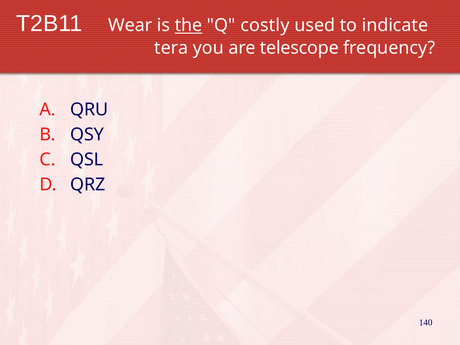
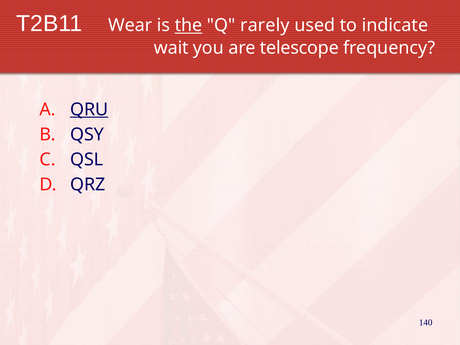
costly: costly -> rarely (265, 25)
tera: tera -> wait (171, 48)
QRU underline: none -> present (89, 109)
